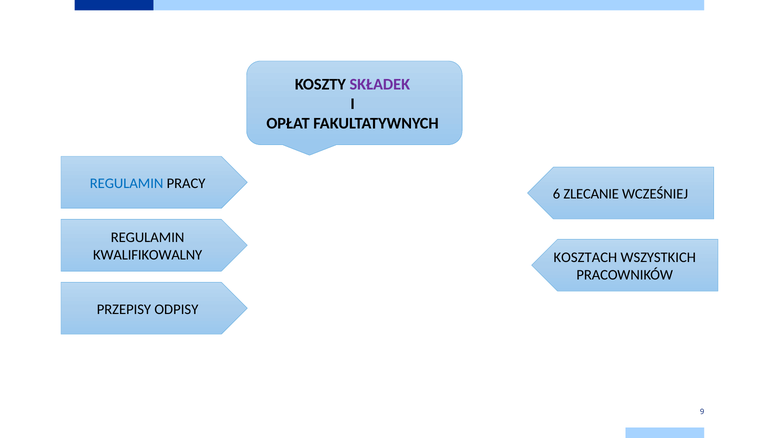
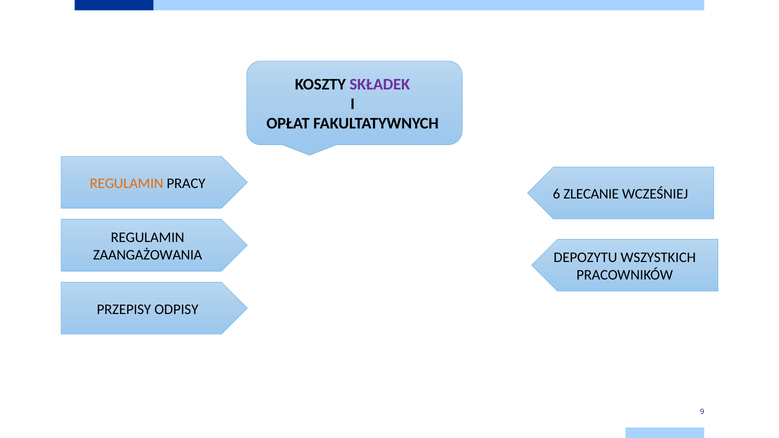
REGULAMIN colour: blue -> orange (127, 183)
KWALIFIKOWALNY: KWALIFIKOWALNY -> ZAANGAŻOWANIA (148, 255)
KOSZTACH: KOSZTACH -> DEPOZYTU (585, 258)
